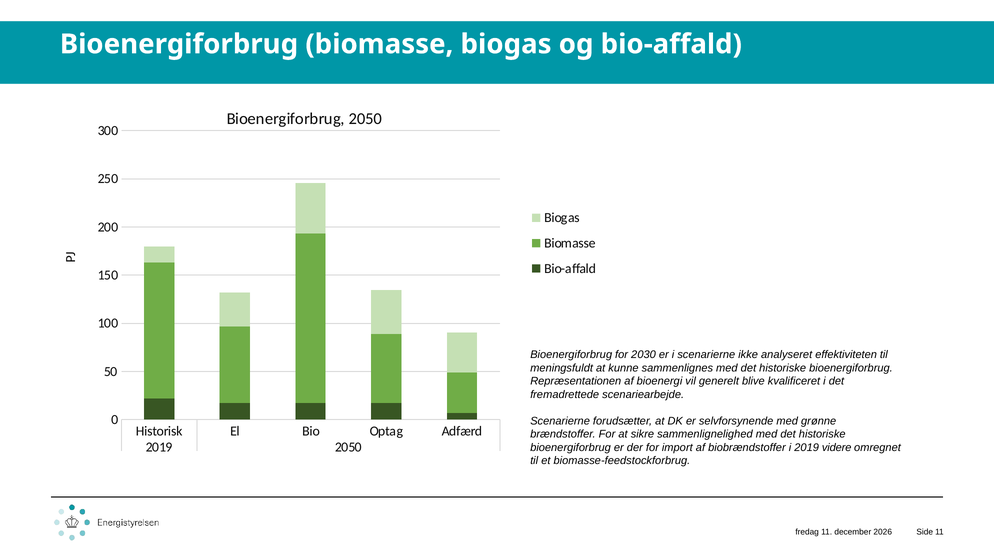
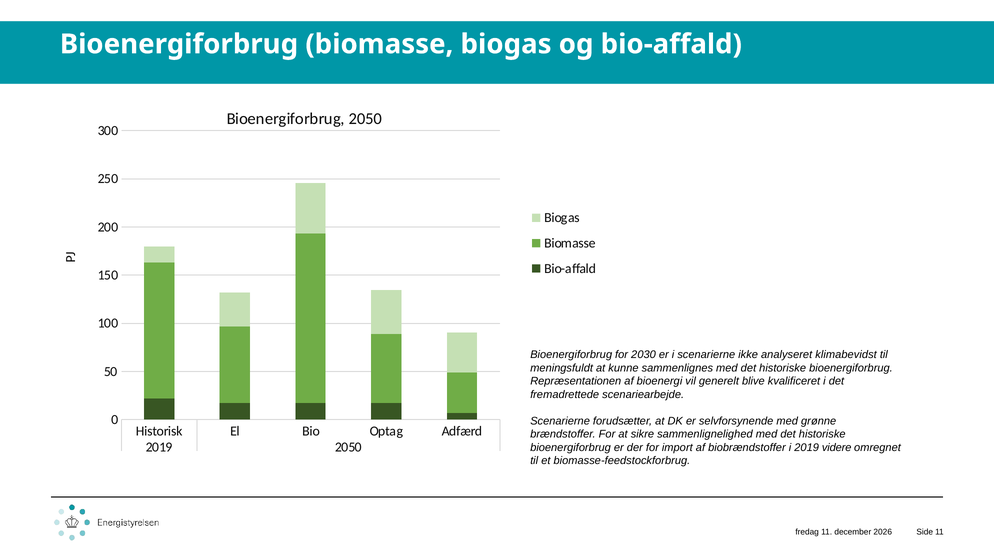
effektiviteten: effektiviteten -> klimabevidst (846, 355)
